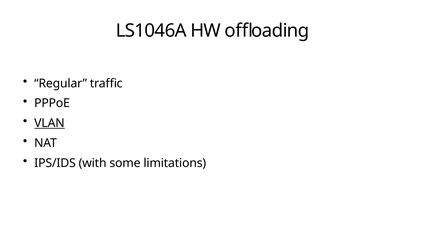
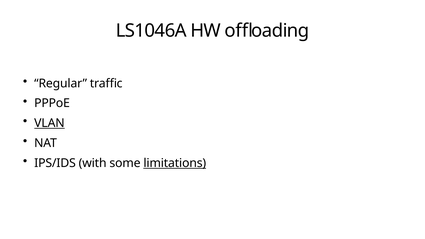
limitations underline: none -> present (175, 163)
